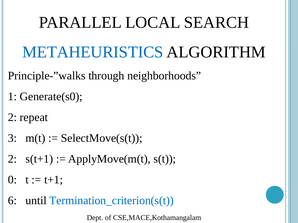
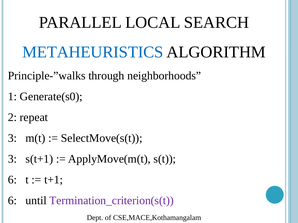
2: 2 -> 3 (12, 159)
0: 0 -> 6 (12, 180)
Termination_criterion(s(t colour: blue -> purple (112, 201)
